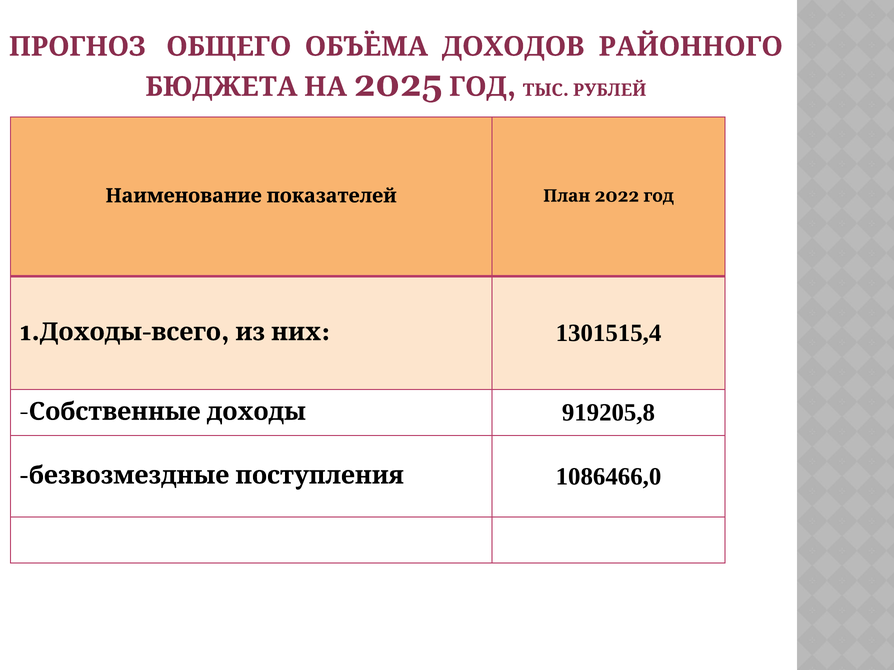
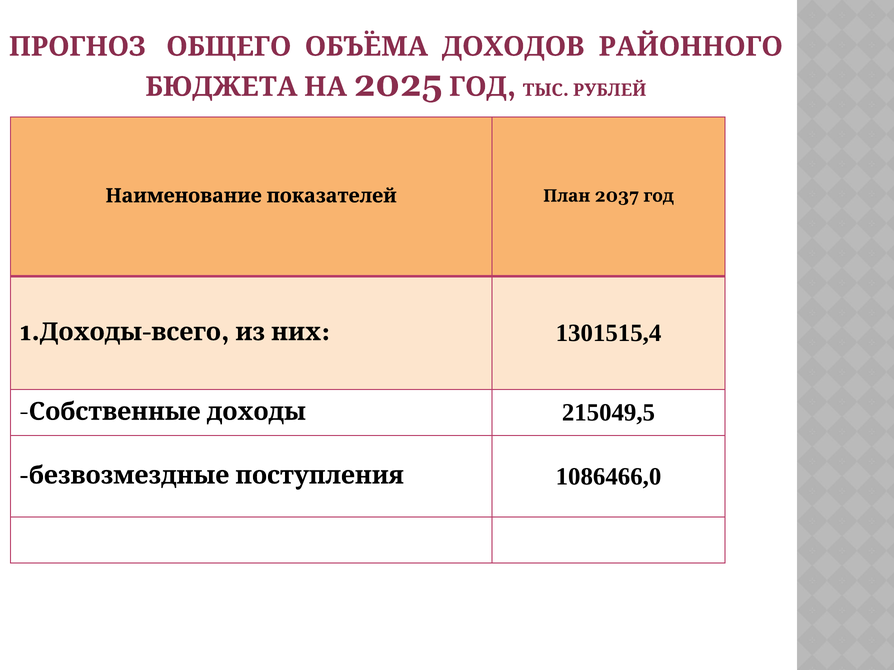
2022: 2022 -> 2037 (617, 196)
919205,8: 919205,8 -> 215049,5 (608, 413)
